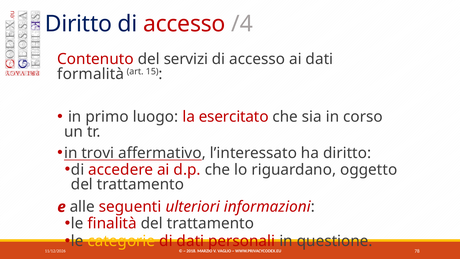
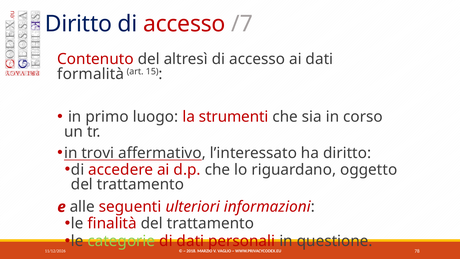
/4: /4 -> /7 (242, 24)
servizi: servizi -> altresì (186, 59)
esercitato: esercitato -> strumenti (234, 117)
categorie colour: yellow -> light green (121, 241)
